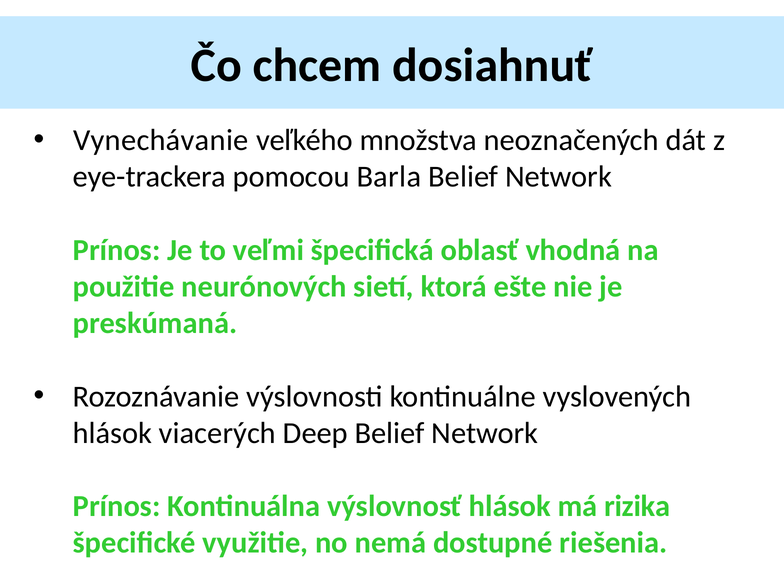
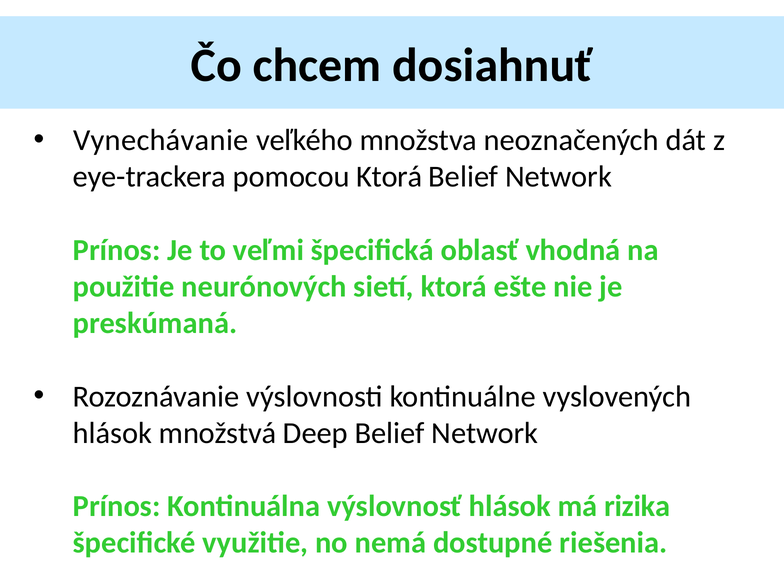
pomocou Barla: Barla -> Ktorá (389, 177)
viacerých: viacerých -> množstvá (218, 433)
